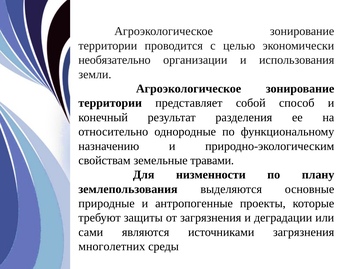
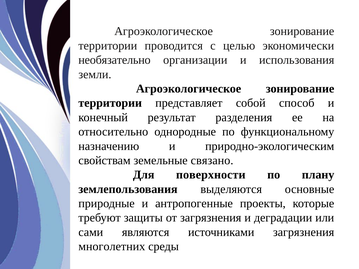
травами: травами -> связано (212, 161)
низменности: низменности -> поверхности (211, 175)
